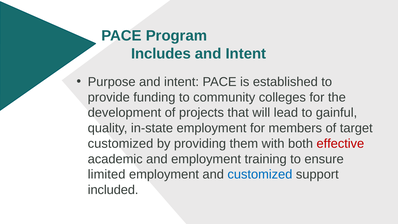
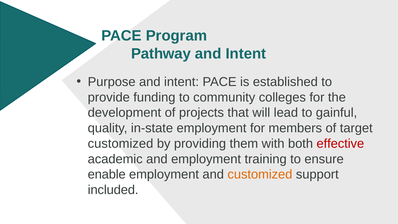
Includes: Includes -> Pathway (161, 54)
limited: limited -> enable (107, 174)
customized colour: blue -> orange (260, 174)
